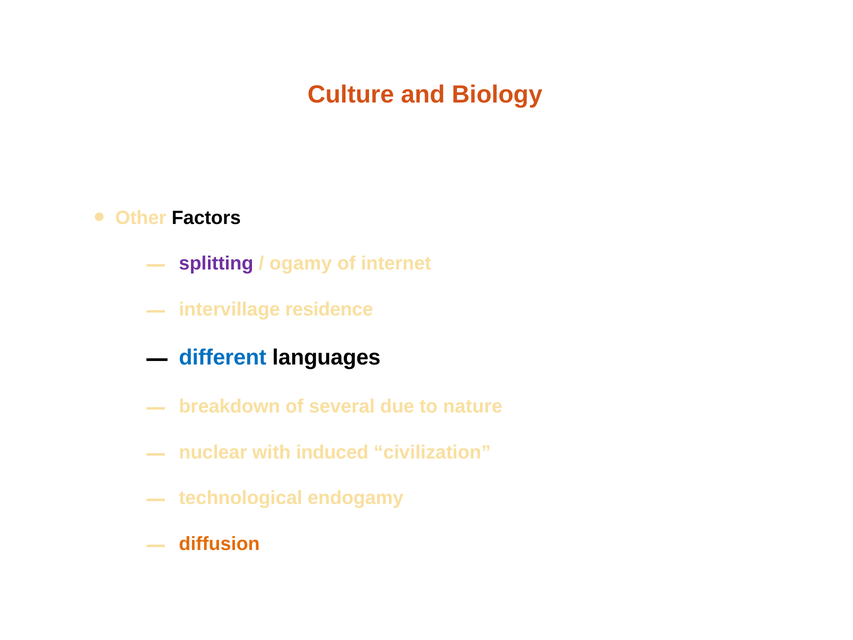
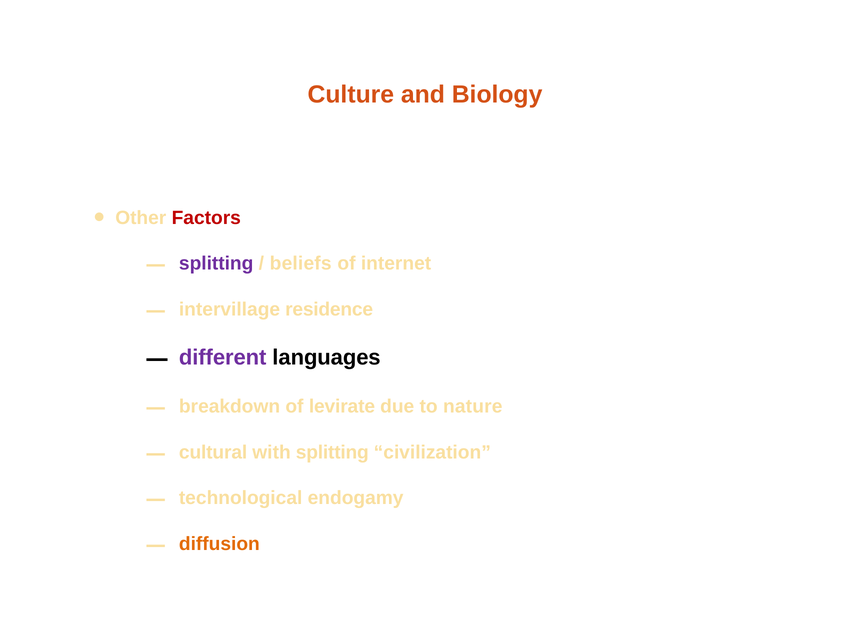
Factors colour: black -> red (206, 218)
ogamy: ogamy -> beliefs (301, 263)
different colour: blue -> purple (223, 357)
several: several -> levirate (342, 406)
nuclear: nuclear -> cultural (213, 452)
with induced: induced -> splitting (332, 452)
